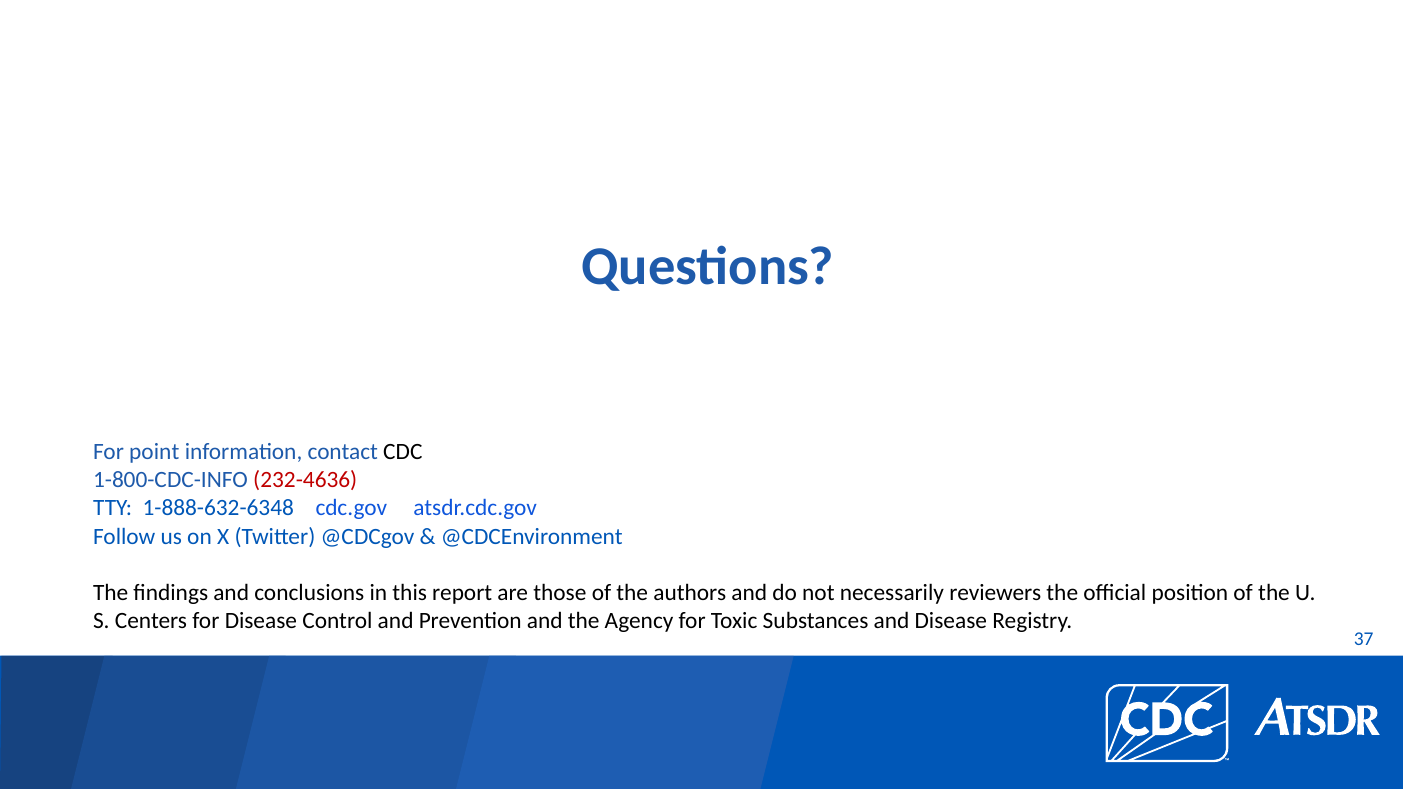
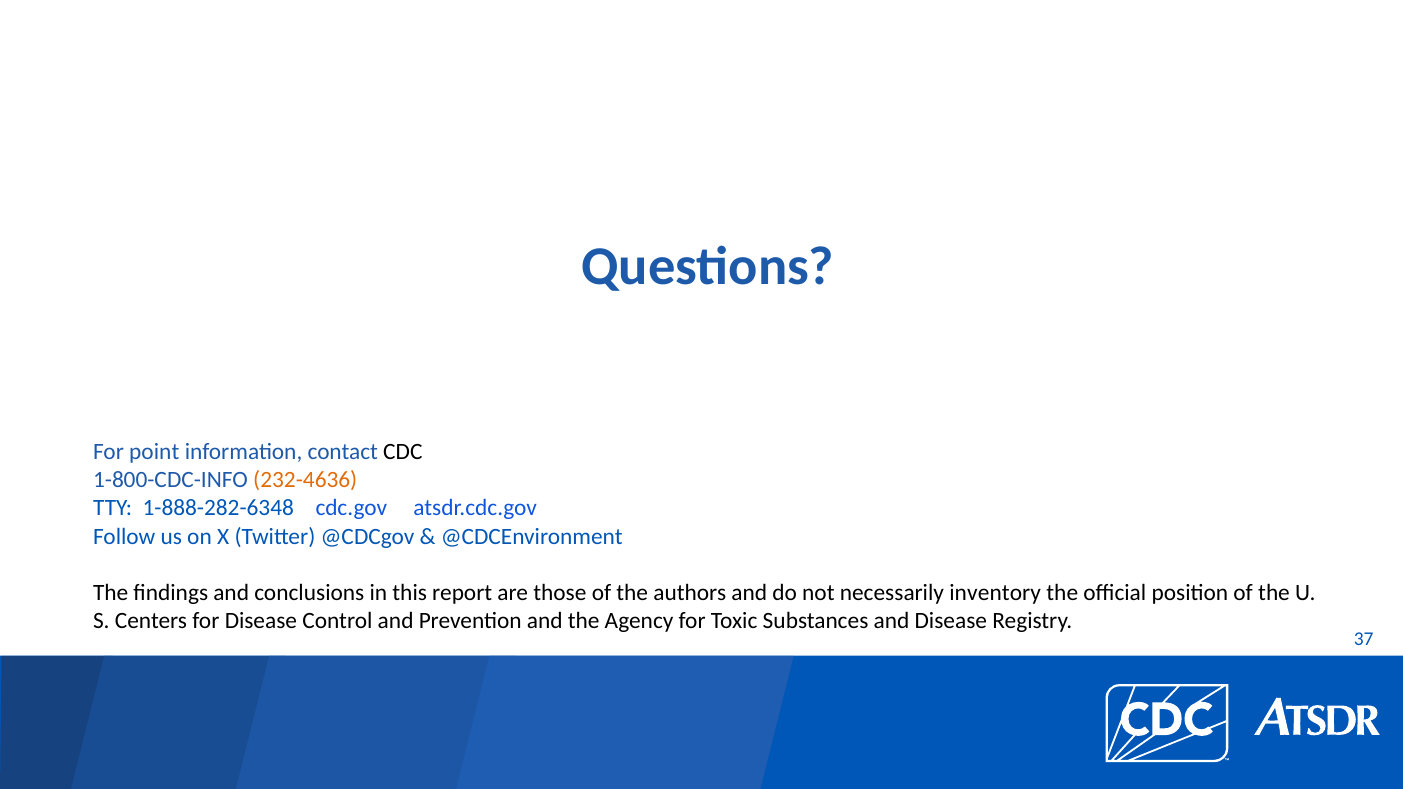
232-4636 colour: red -> orange (305, 480)
1-888-632-6348: 1-888-632-6348 -> 1-888-282-6348 (218, 508)
reviewers: reviewers -> inventory (995, 593)
